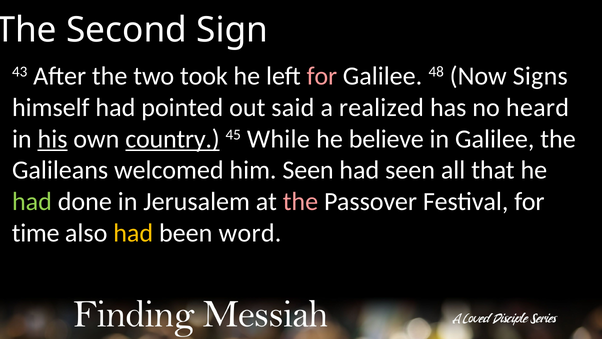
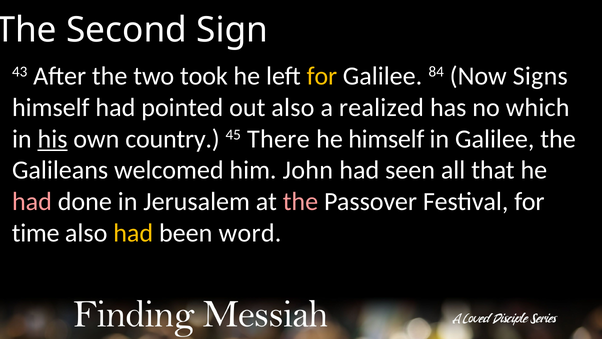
for colour: pink -> yellow (322, 76)
48: 48 -> 84 (436, 72)
out said: said -> also (293, 107)
heard: heard -> which (538, 107)
country underline: present -> none (173, 139)
While: While -> There (278, 139)
he believe: believe -> himself (386, 139)
him Seen: Seen -> John (308, 170)
had colour: light green -> pink (32, 201)
